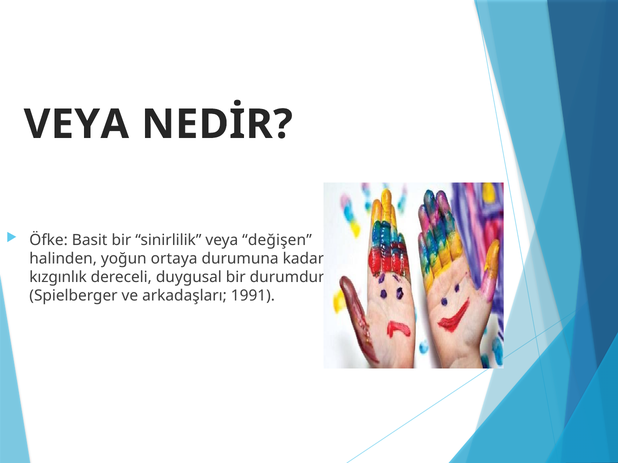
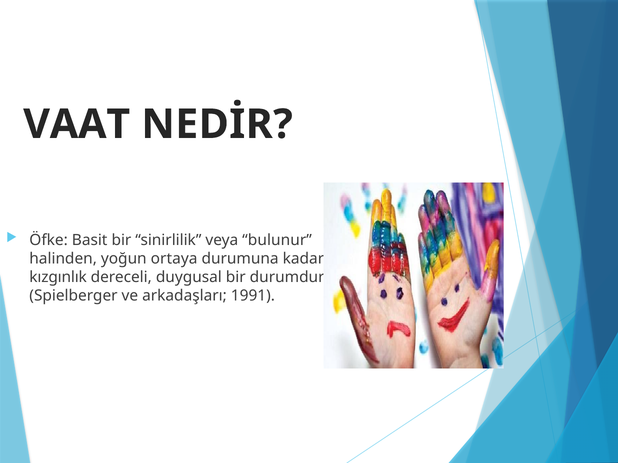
VEYA: VEYA -> VAAT (77, 125)
değişen: değişen -> bulunur (277, 240)
